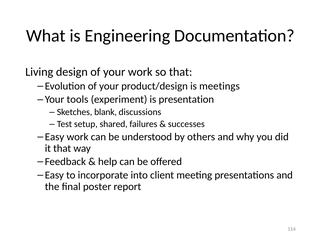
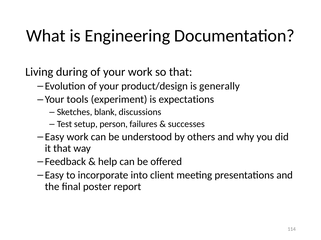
design: design -> during (72, 72)
meetings: meetings -> generally (219, 86)
presentation: presentation -> expectations (186, 100)
shared: shared -> person (114, 124)
